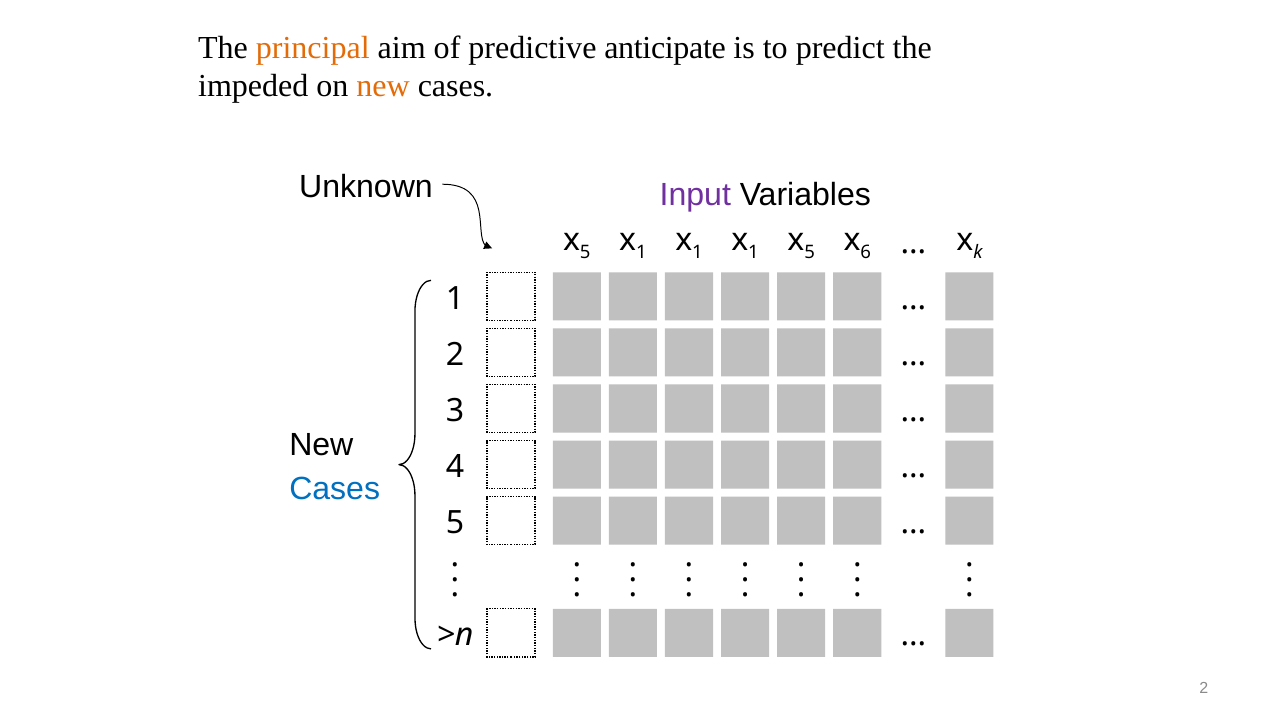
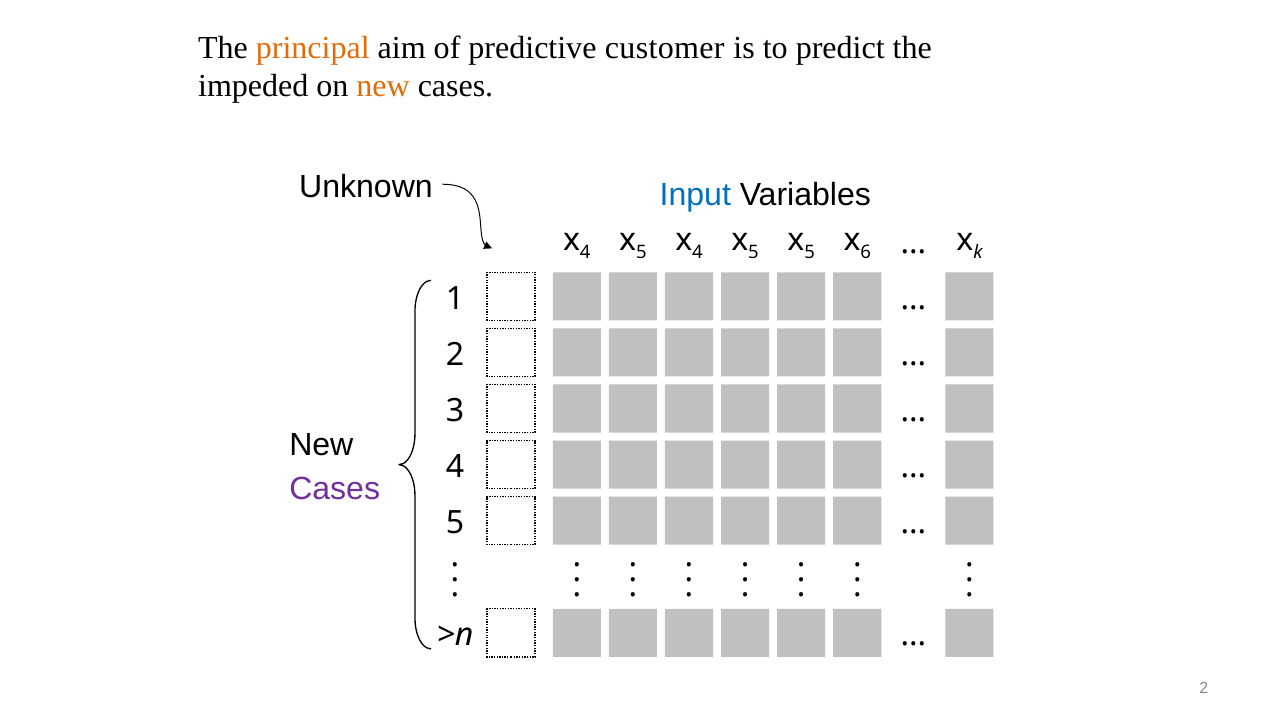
anticipate: anticipate -> customer (665, 48)
Input colour: purple -> blue (695, 195)
5: 5 -> 4 (585, 252)
1: 1 -> 5 (641, 252)
1: 1 -> 4 (697, 252)
1: 1 -> 5 (754, 252)
Cases colour: blue -> purple (335, 489)
